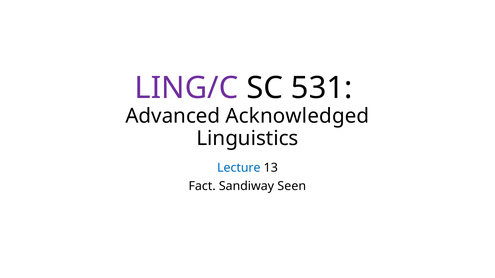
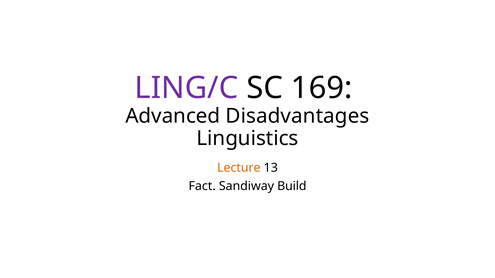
531: 531 -> 169 (322, 88)
Acknowledged: Acknowledged -> Disadvantages (297, 116)
Lecture colour: blue -> orange (239, 168)
Seen: Seen -> Build (292, 186)
